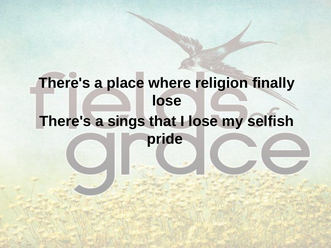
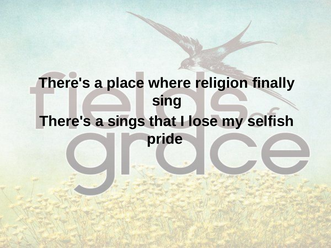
lose: lose -> sing (167, 101)
